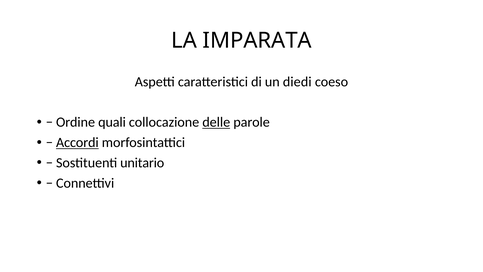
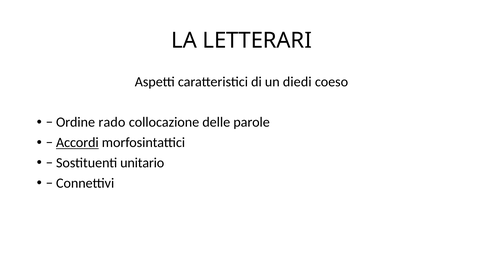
IMPARATA: IMPARATA -> LETTERARI (257, 41)
quali: quali -> rado (112, 122)
delle underline: present -> none (216, 122)
